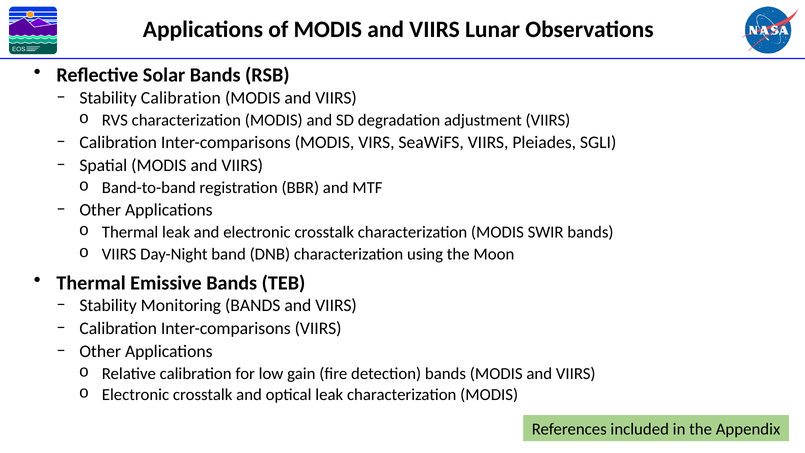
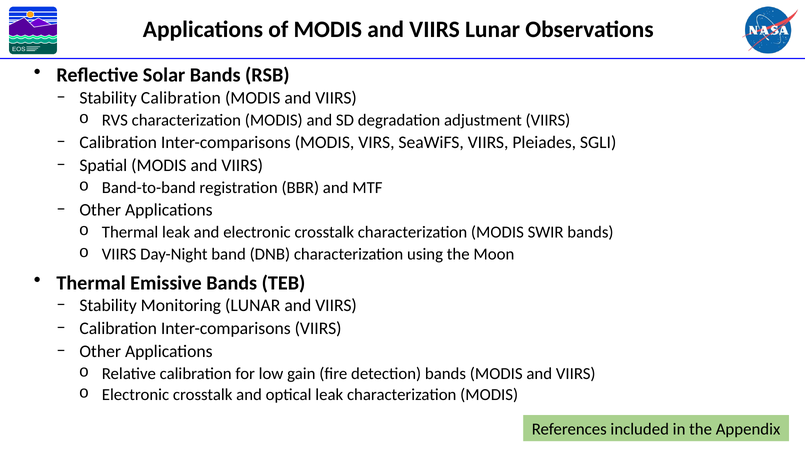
Monitoring BANDS: BANDS -> LUNAR (253, 306)
